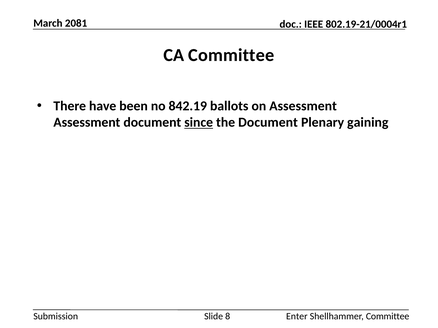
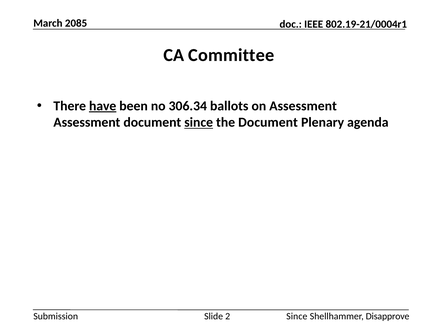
2081: 2081 -> 2085 (76, 23)
have underline: none -> present (103, 106)
842.19: 842.19 -> 306.34 (188, 106)
gaining: gaining -> agenda (368, 123)
8: 8 -> 2 (228, 317)
Enter: Enter -> Since (297, 317)
Shellhammer Committee: Committee -> Disapprove (388, 317)
